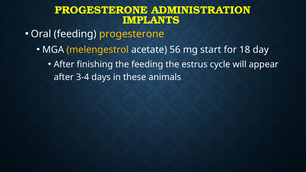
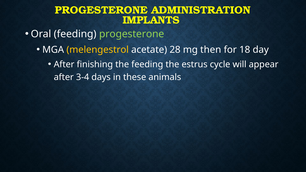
progesterone colour: yellow -> light green (132, 34)
56: 56 -> 28 (175, 50)
start: start -> then (211, 50)
